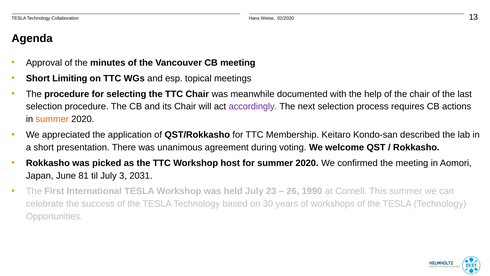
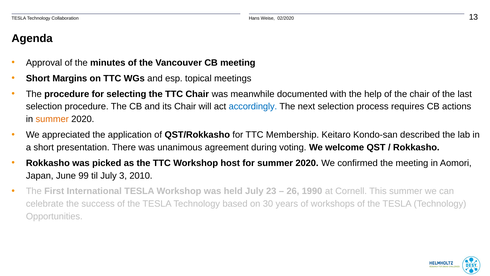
Limiting: Limiting -> Margins (70, 78)
accordingly colour: purple -> blue (253, 106)
81: 81 -> 99 (84, 175)
2031: 2031 -> 2010 (141, 175)
